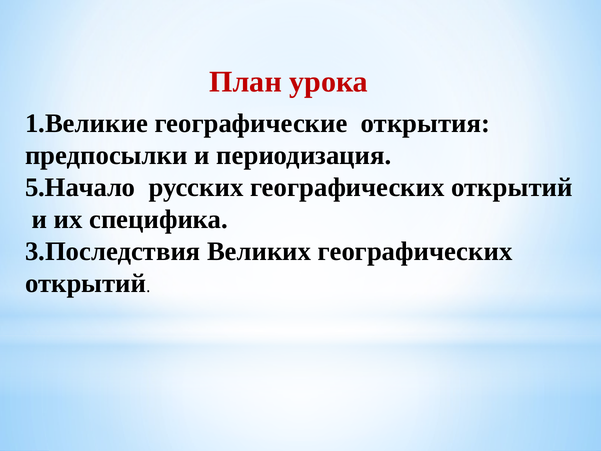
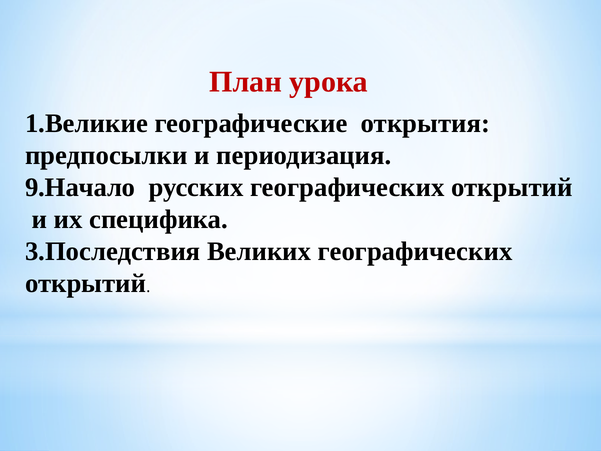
5.Начало: 5.Начало -> 9.Начало (80, 187)
